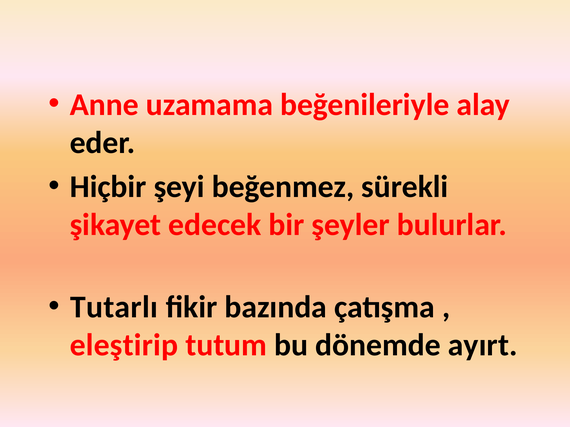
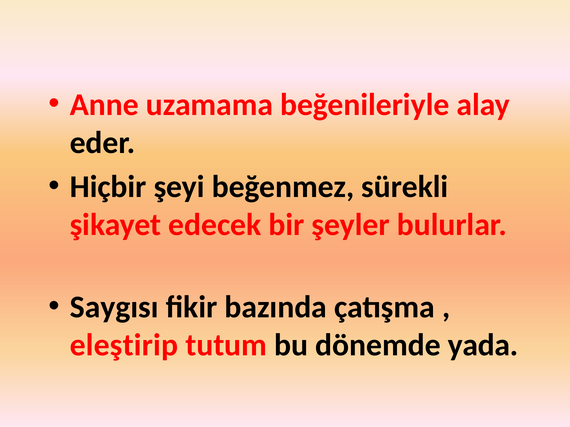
Tutarlı: Tutarlı -> Saygısı (114, 307)
ayırt: ayırt -> yada (483, 345)
